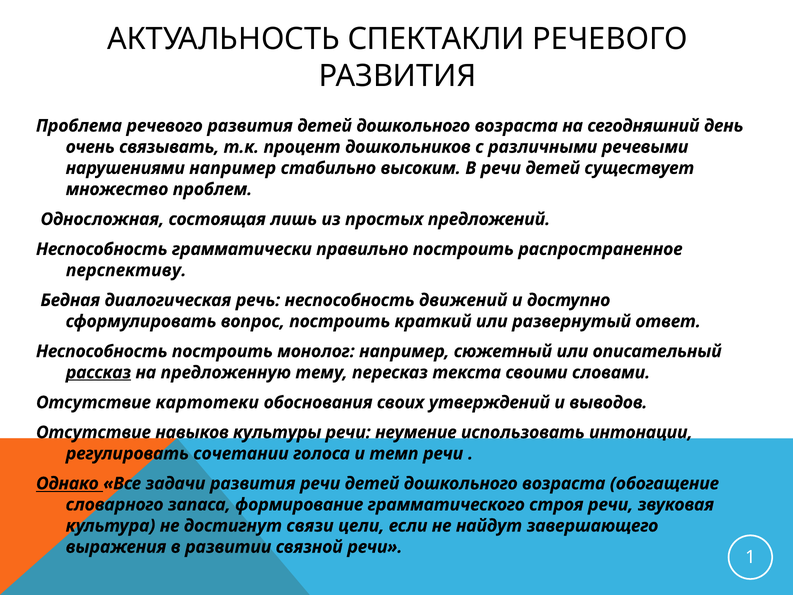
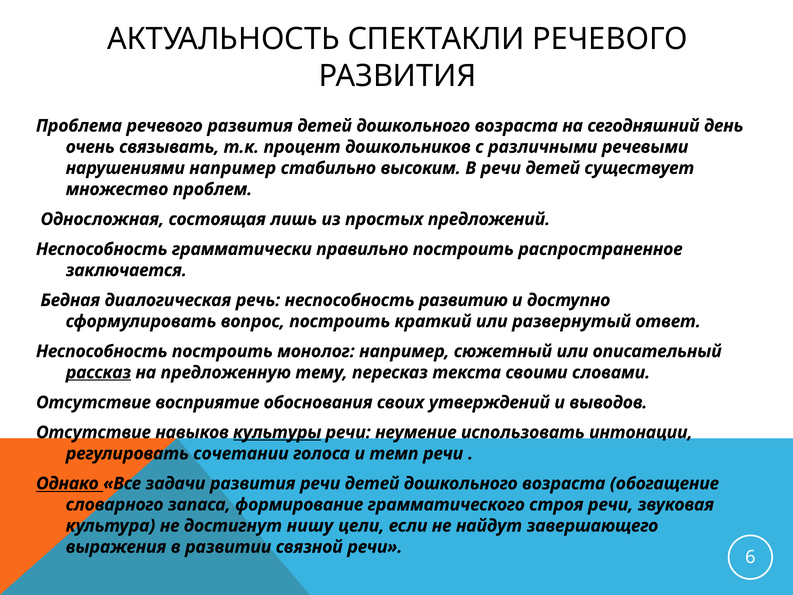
перспективу: перспективу -> заключается (126, 270)
движений: движений -> развитию (463, 300)
картотеки: картотеки -> восприятие (207, 402)
культуры underline: none -> present (277, 432)
связи: связи -> нишу (310, 526)
1: 1 -> 6 (750, 557)
